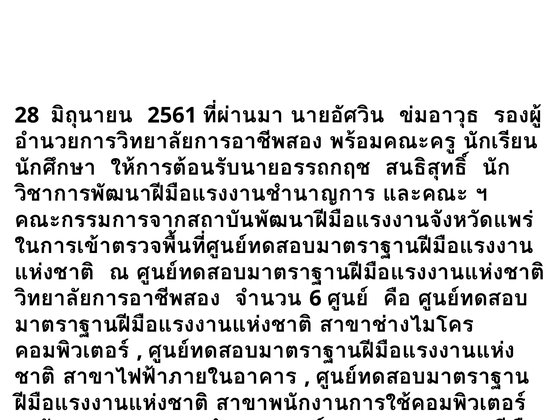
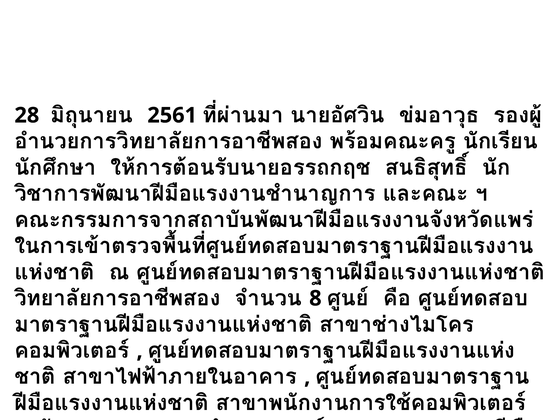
6: 6 -> 8 (315, 298)
